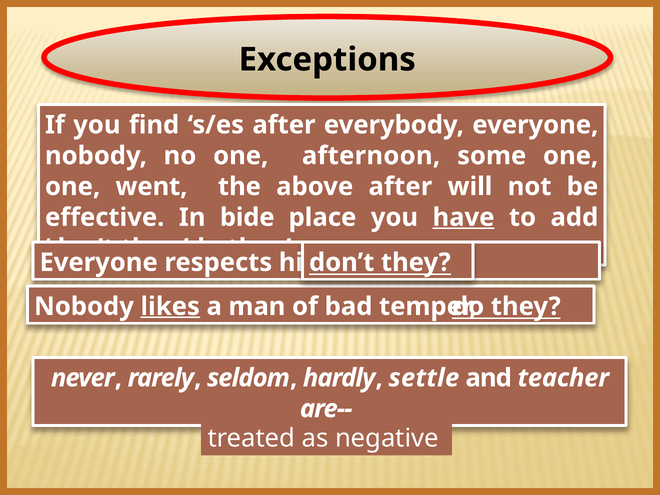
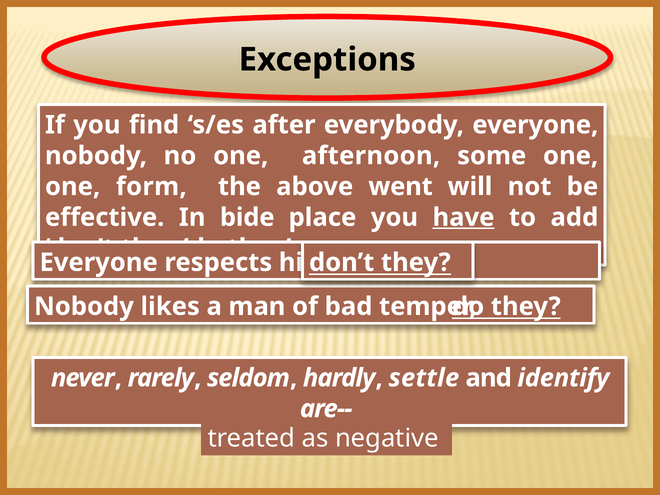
went: went -> form (151, 187)
above after: after -> went (401, 187)
likes underline: present -> none (170, 306)
teacher: teacher -> identify (563, 378)
